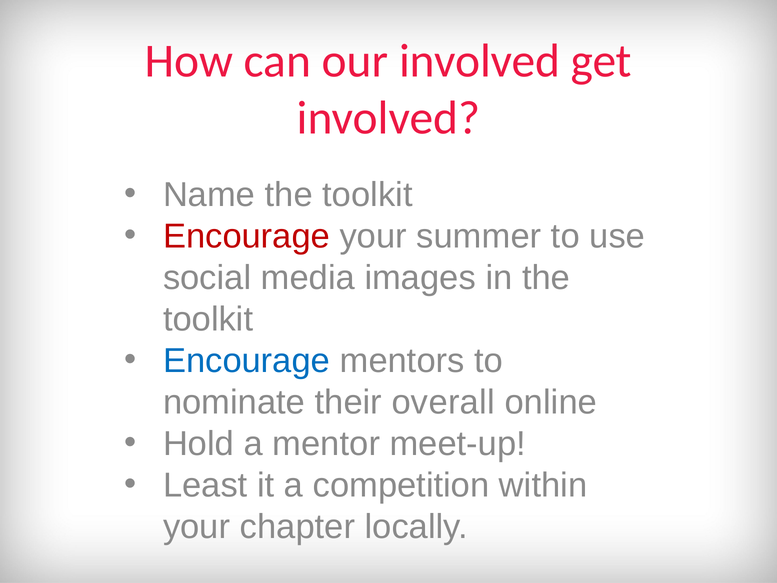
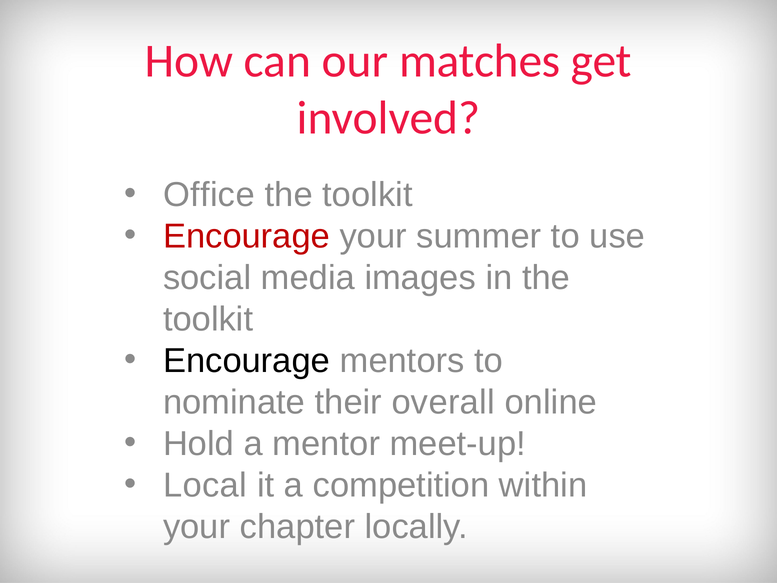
our involved: involved -> matches (480, 61)
Name: Name -> Office (209, 195)
Encourage colour: blue -> black (247, 361)
Least: Least -> Local (205, 485)
